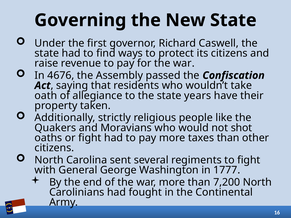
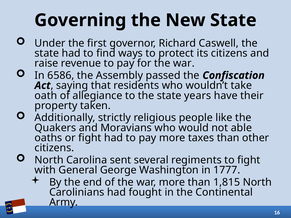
4676: 4676 -> 6586 (61, 76)
shot: shot -> able (241, 128)
7,200: 7,200 -> 1,815 (227, 182)
